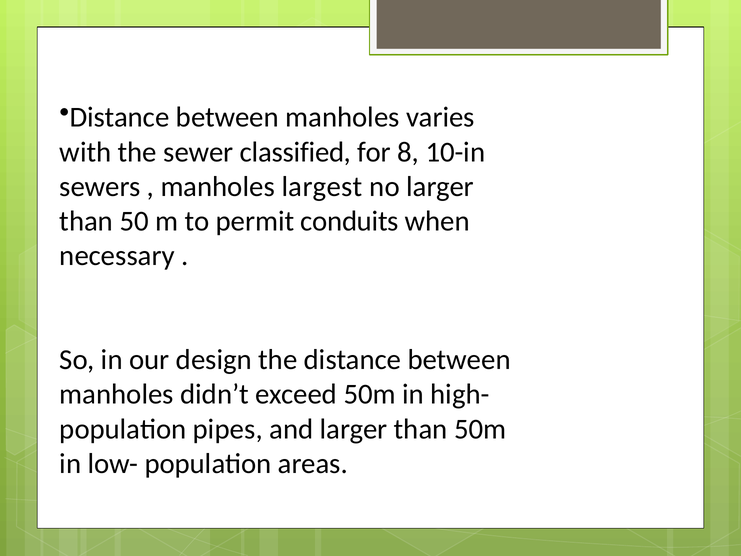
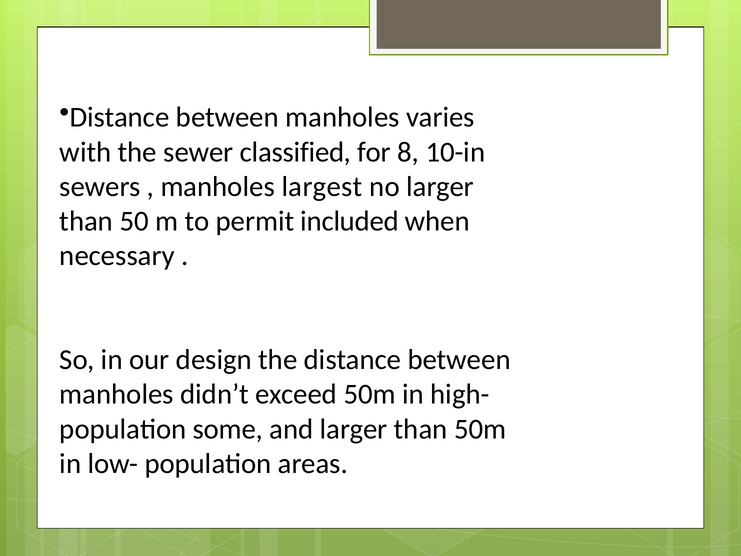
conduits: conduits -> included (350, 221)
pipes: pipes -> some (228, 429)
